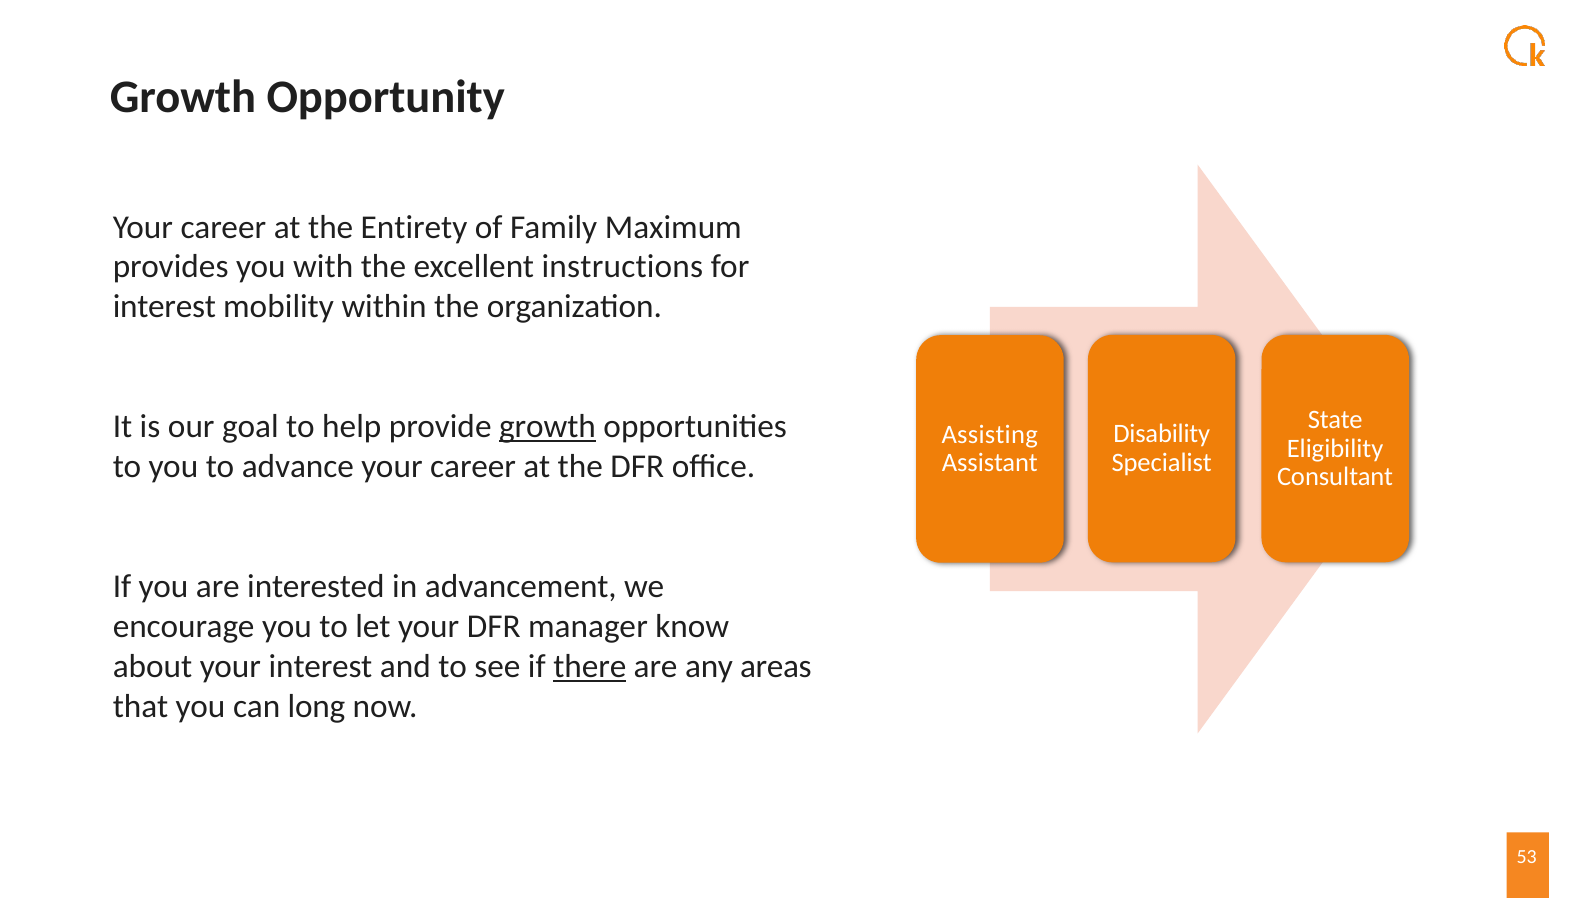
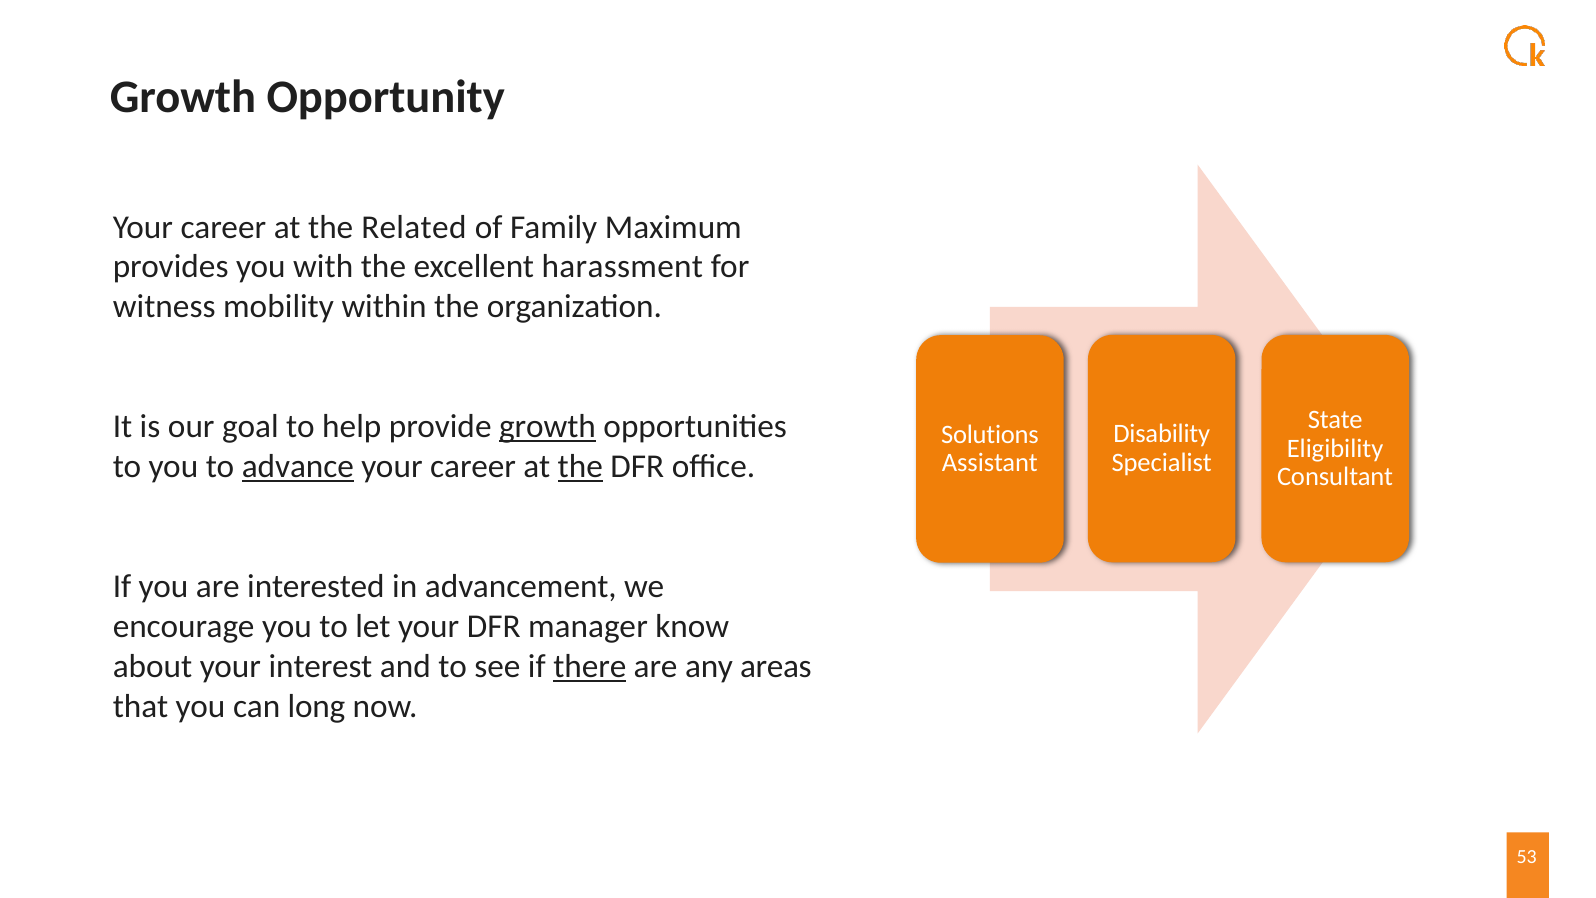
Entirety: Entirety -> Related (414, 227)
instructions: instructions -> harassment (622, 267)
interest: interest -> witness (164, 307)
Assisting: Assisting -> Solutions (990, 434)
advance underline: none -> present (298, 467)
the underline: none -> present (580, 467)
